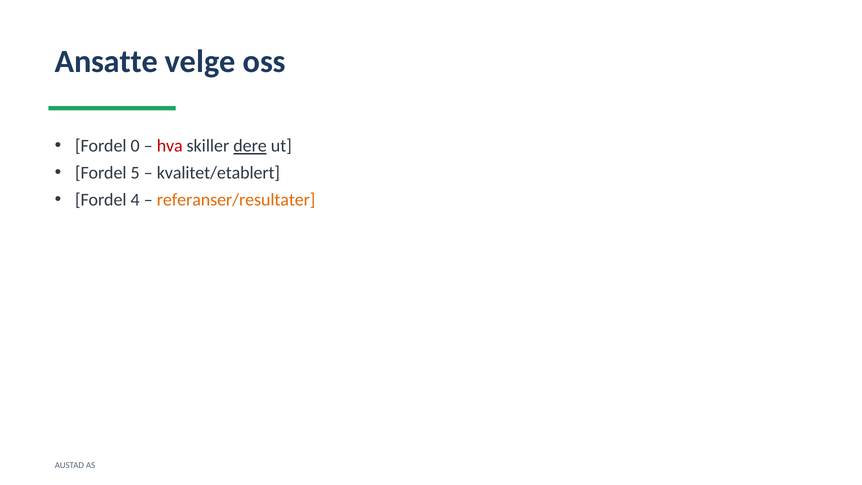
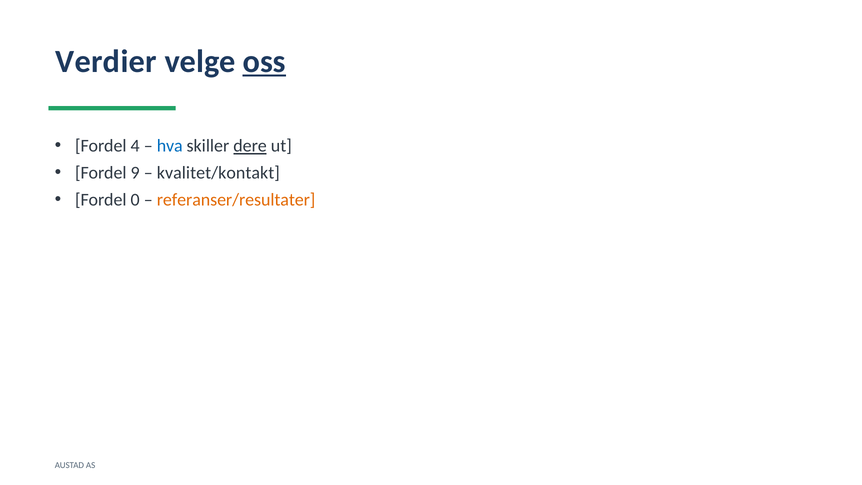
Ansatte: Ansatte -> Verdier (106, 62)
oss underline: none -> present (264, 62)
0: 0 -> 4 (135, 146)
hva colour: red -> blue (170, 146)
5: 5 -> 9 (135, 173)
kvalitet/etablert: kvalitet/etablert -> kvalitet/kontakt (218, 173)
4: 4 -> 0 (135, 200)
